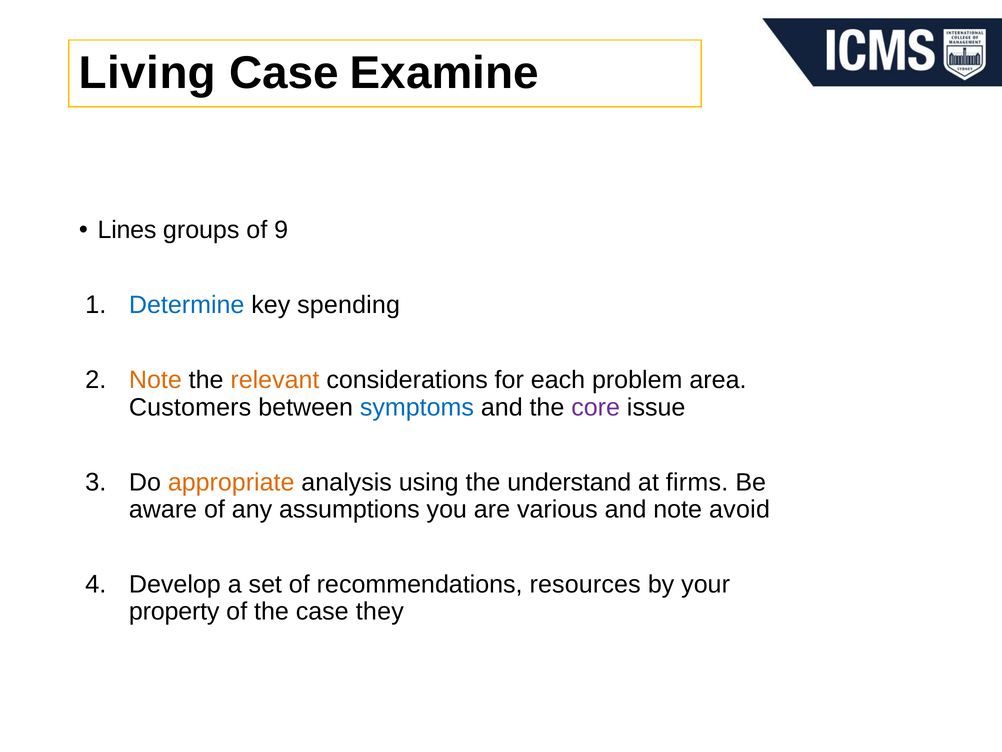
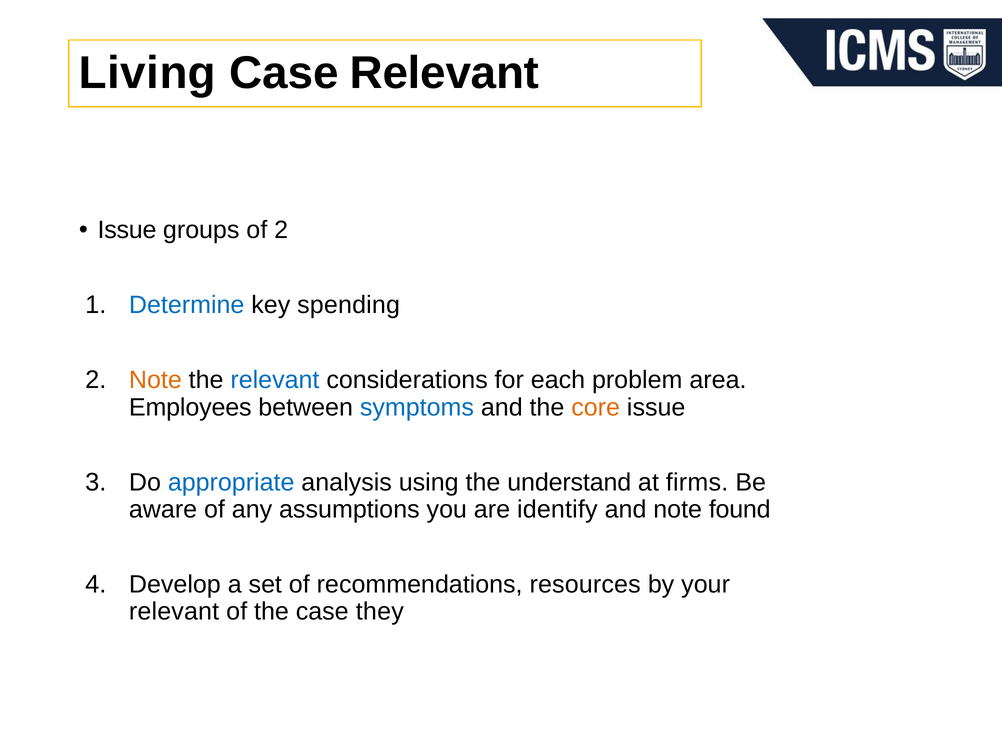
Case Examine: Examine -> Relevant (444, 73)
Lines: Lines -> Issue (127, 230)
of 9: 9 -> 2 (281, 230)
relevant colour: orange -> blue (275, 380)
Customers: Customers -> Employees (190, 407)
core colour: purple -> orange (596, 407)
appropriate colour: orange -> blue (231, 482)
various: various -> identify (557, 509)
avoid: avoid -> found (740, 509)
property: property -> relevant (174, 611)
